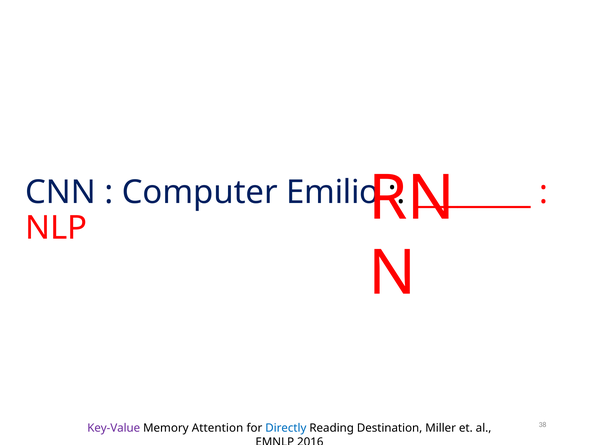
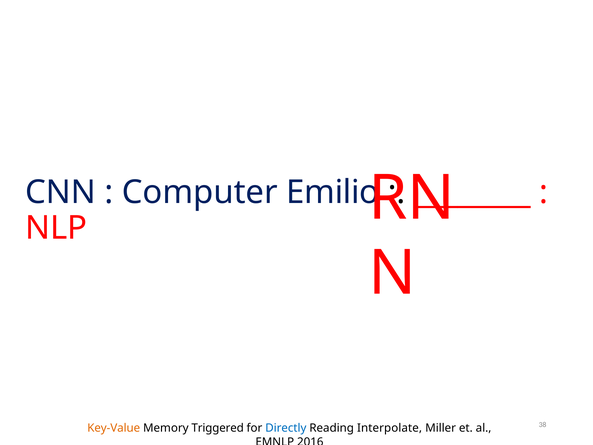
Key-Value colour: purple -> orange (114, 428)
Attention: Attention -> Triggered (218, 428)
Destination: Destination -> Interpolate (390, 428)
